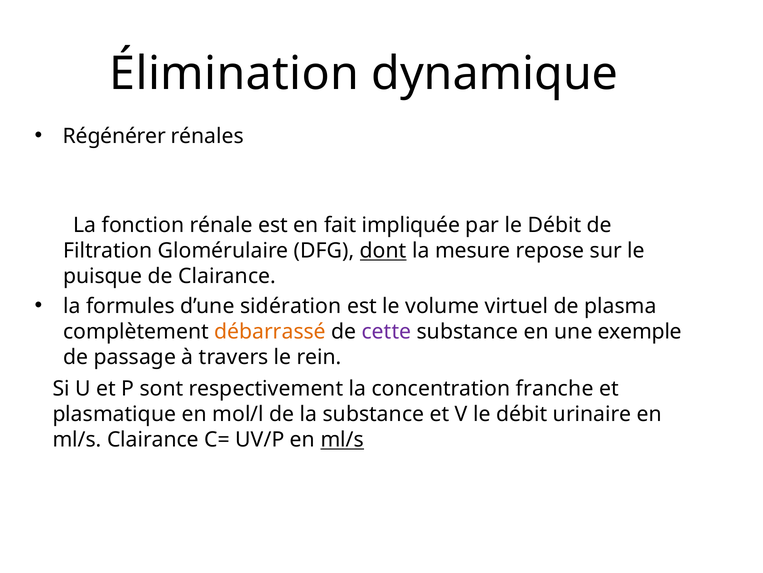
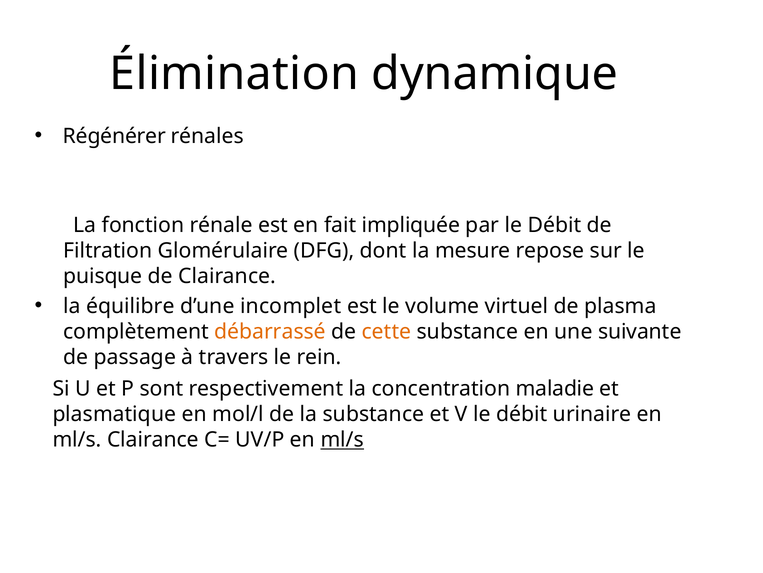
dont underline: present -> none (383, 251)
formules: formules -> équilibre (130, 306)
sidération: sidération -> incomplet (291, 306)
cette colour: purple -> orange (387, 331)
exemple: exemple -> suivante (640, 331)
franche: franche -> maladie (555, 388)
